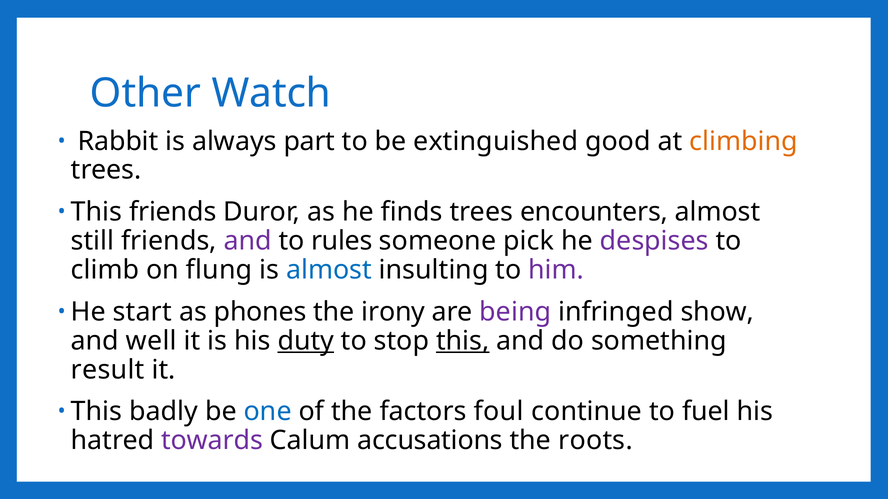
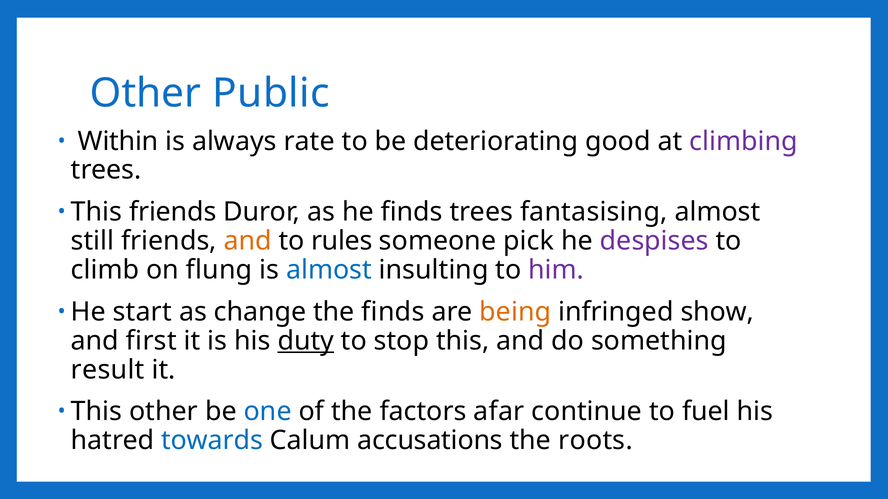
Watch: Watch -> Public (271, 94)
Rabbit: Rabbit -> Within (118, 141)
part: part -> rate (309, 141)
extinguished: extinguished -> deteriorating (496, 141)
climbing colour: orange -> purple (743, 141)
encounters: encounters -> fantasising (594, 212)
and colour: purple -> orange (248, 241)
phones: phones -> change (260, 312)
the irony: irony -> finds (393, 312)
being colour: purple -> orange (515, 312)
well: well -> first (151, 341)
this underline: present -> none (463, 341)
This badly: badly -> other (164, 412)
foul: foul -> afar (499, 412)
towards colour: purple -> blue (212, 441)
